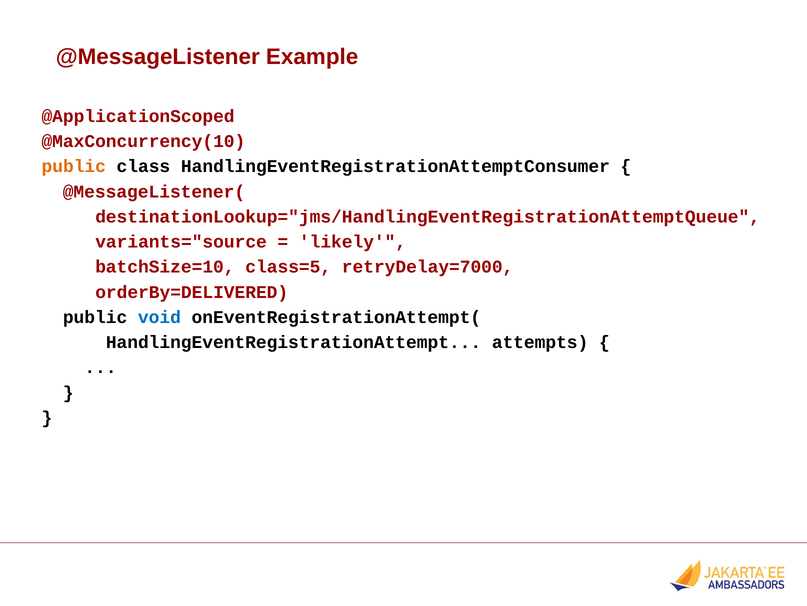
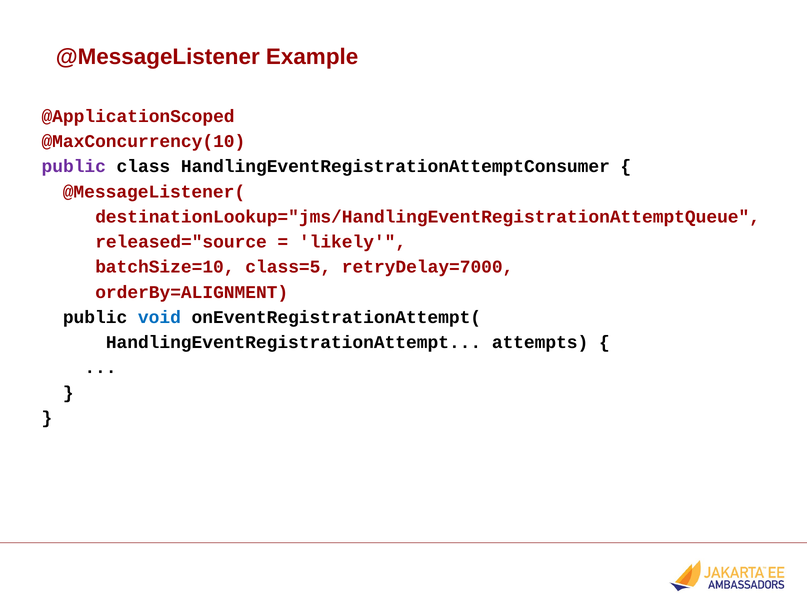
public colour: orange -> purple (74, 166)
variants="source: variants="source -> released="source (181, 242)
orderBy=DELIVERED: orderBy=DELIVERED -> orderBy=ALIGNMENT (192, 292)
